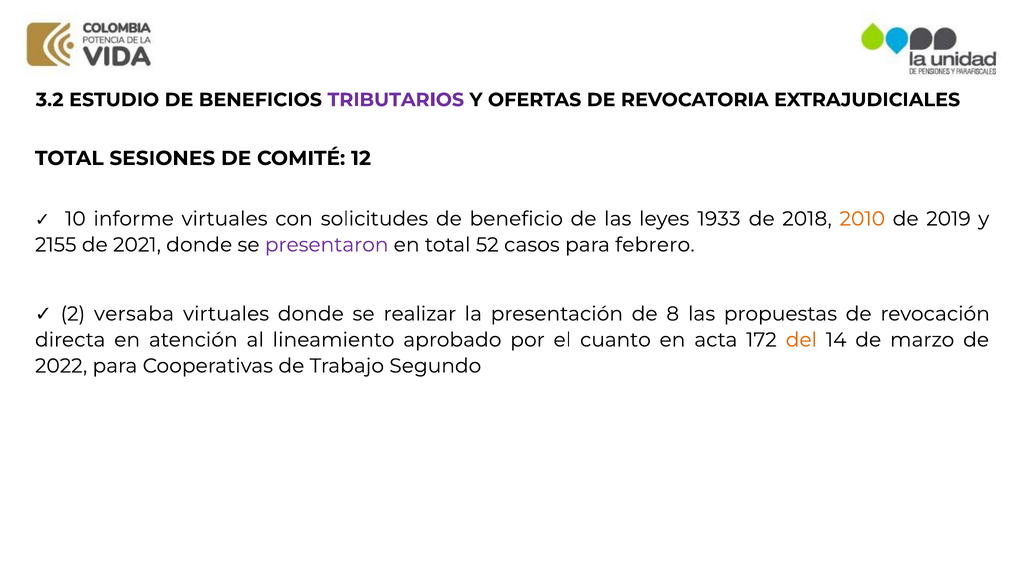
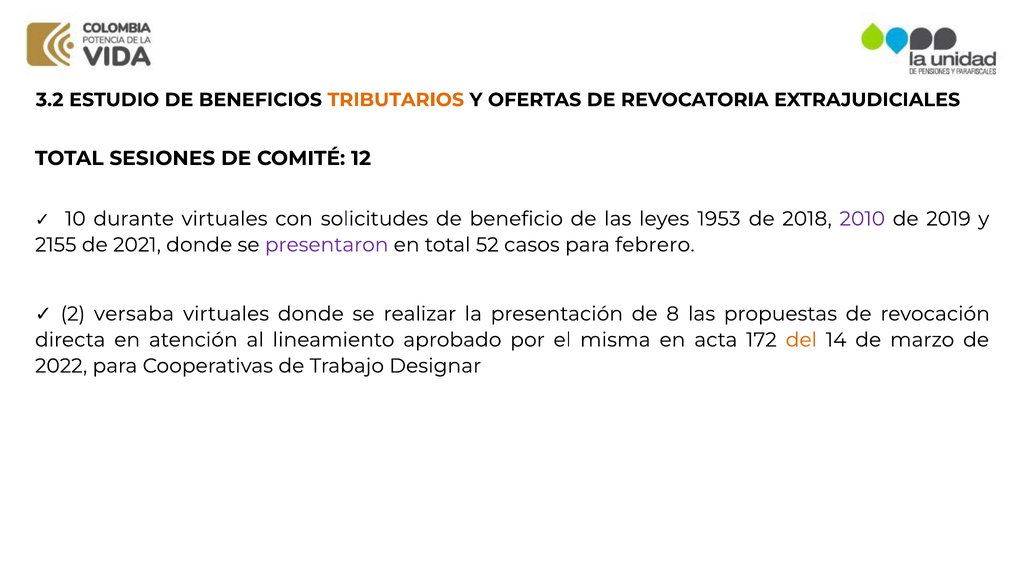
TRIBUTARIOS colour: purple -> orange (396, 100)
informe: informe -> durante (134, 219)
1933: 1933 -> 1953 (719, 219)
2010 colour: orange -> purple (862, 219)
cuanto: cuanto -> misma (615, 340)
Segundo: Segundo -> Designar (435, 366)
